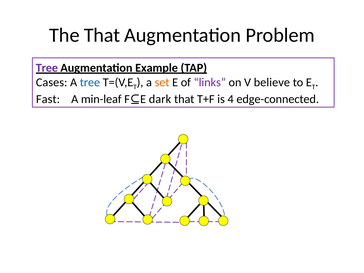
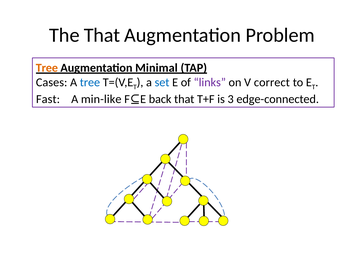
Tree colour: purple -> orange (47, 68)
Example: Example -> Minimal (156, 68)
set colour: orange -> blue (162, 82)
believe: believe -> correct (272, 82)
min-leaf: min-leaf -> min-like (101, 99)
dark: dark -> back (160, 99)
4: 4 -> 3 (231, 99)
